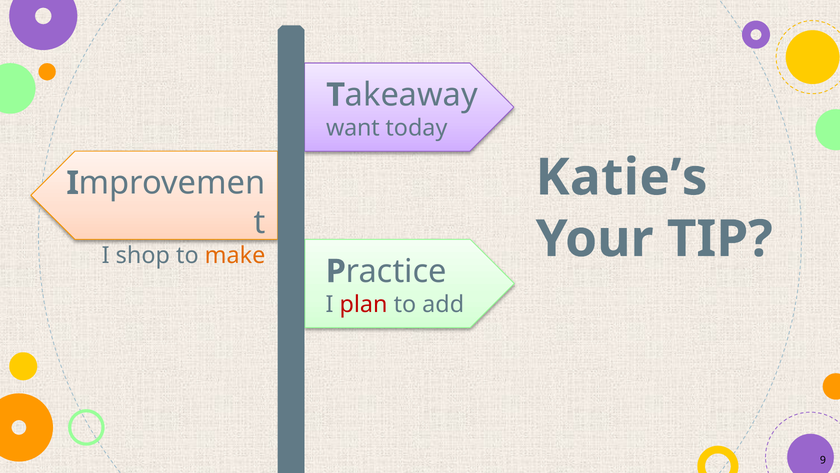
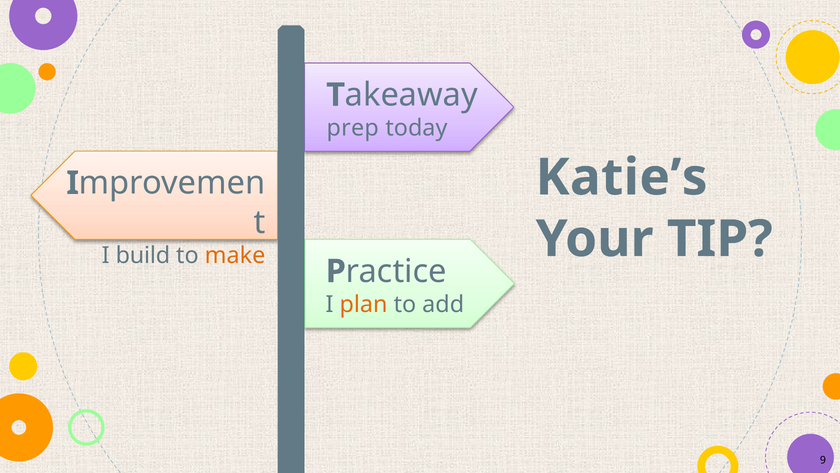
want: want -> prep (353, 128)
shop: shop -> build (143, 255)
plan colour: red -> orange (364, 304)
